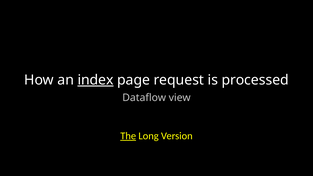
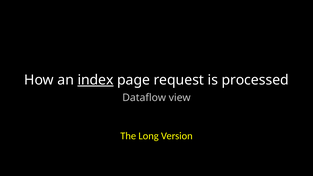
The underline: present -> none (128, 136)
